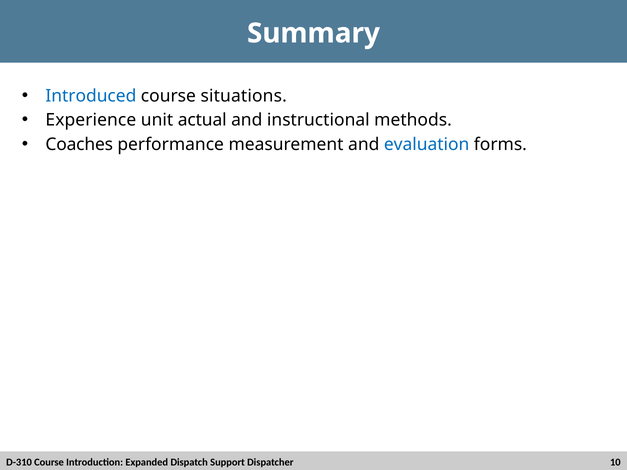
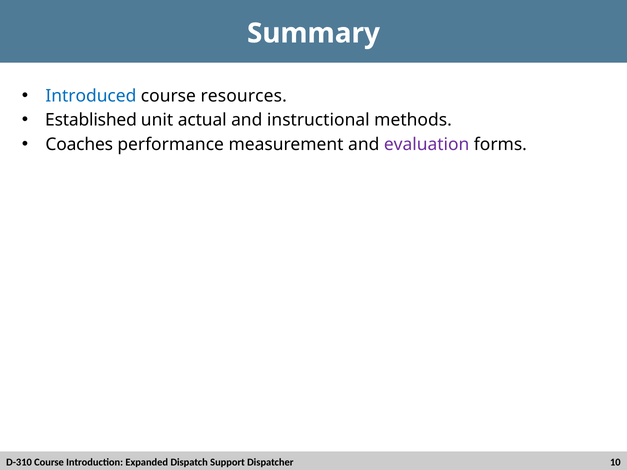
situations: situations -> resources (244, 96)
Experience: Experience -> Established (91, 120)
evaluation colour: blue -> purple (427, 145)
